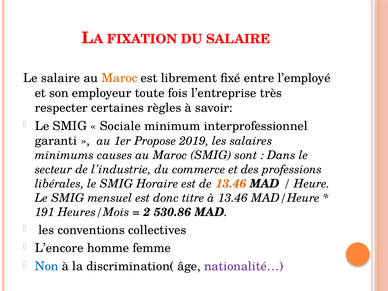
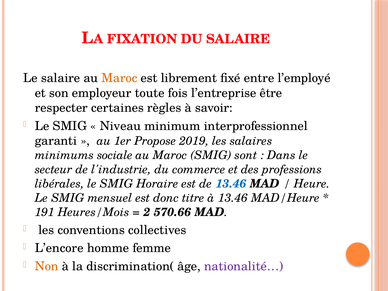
très: très -> être (271, 93)
Sociale: Sociale -> Niveau (120, 126)
causes: causes -> sociale (115, 155)
13.46 colour: orange -> blue (231, 184)
530.86: 530.86 -> 570.66 (173, 212)
Non colour: blue -> orange (47, 266)
